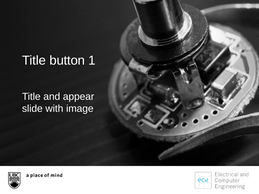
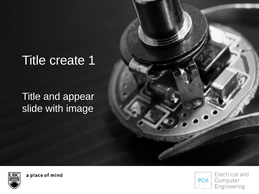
button: button -> create (67, 61)
